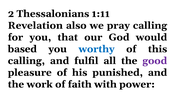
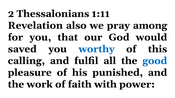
pray calling: calling -> among (150, 26)
based: based -> saved (22, 49)
good colour: purple -> blue (155, 61)
